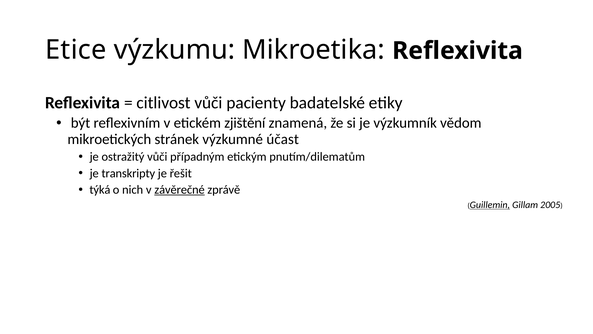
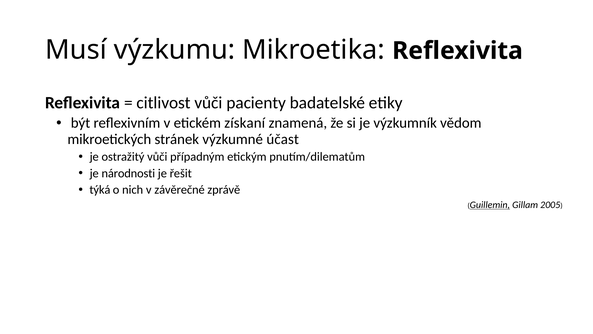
Etice: Etice -> Musí (76, 50)
zjištění: zjištění -> získaní (245, 123)
transkripty: transkripty -> národnosti (128, 173)
závěrečné underline: present -> none (180, 190)
